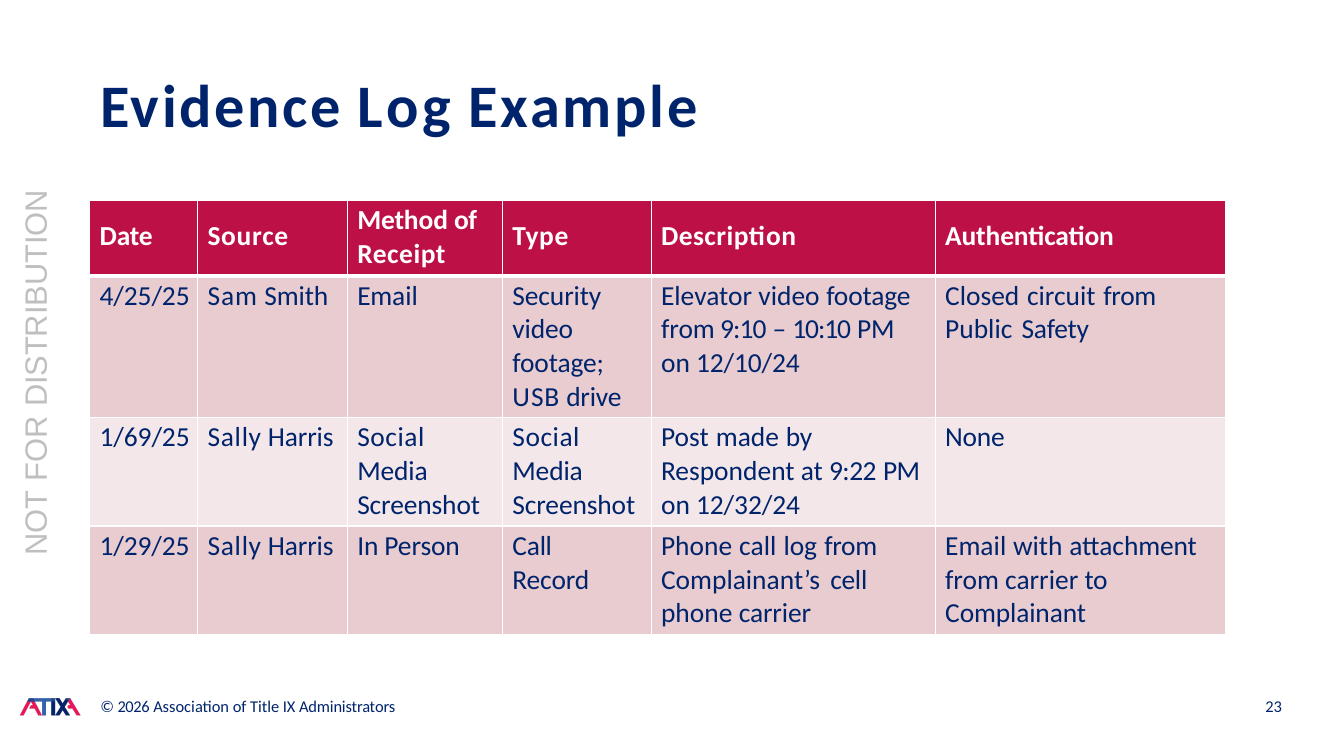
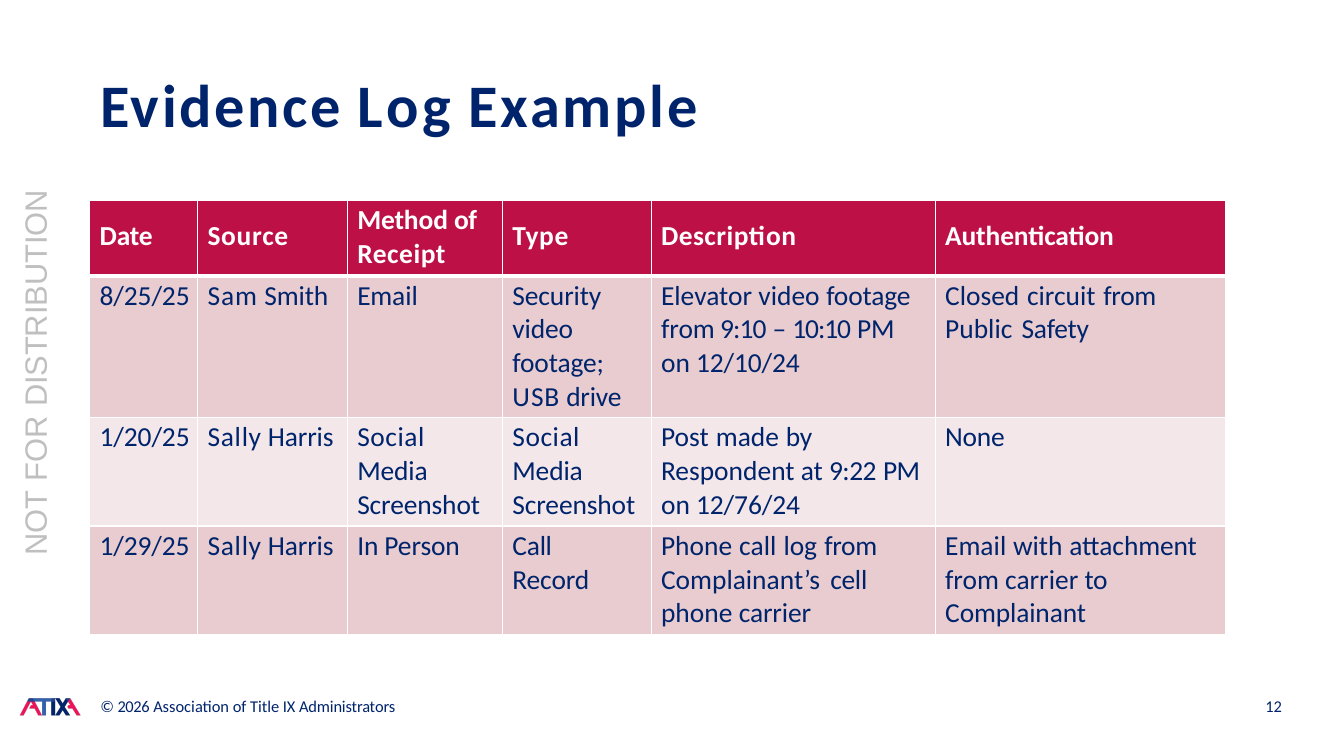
4/25/25: 4/25/25 -> 8/25/25 (145, 296)
1/69/25: 1/69/25 -> 1/20/25 (145, 438)
12/32/24: 12/32/24 -> 12/76/24 (748, 505)
23: 23 -> 12 (1274, 706)
